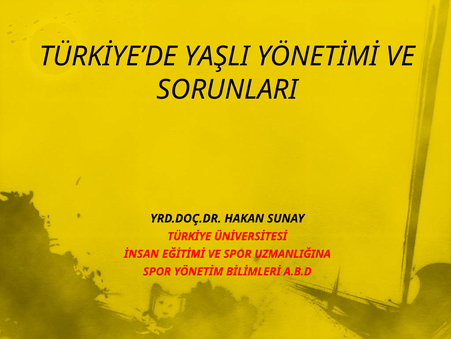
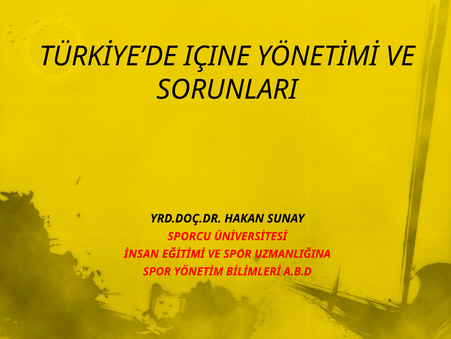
YAŞLI: YAŞLI -> IÇINE (217, 56)
TÜRKİYE: TÜRKİYE -> SPORCU (189, 236)
